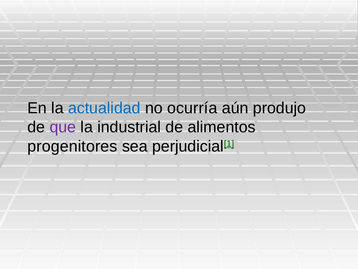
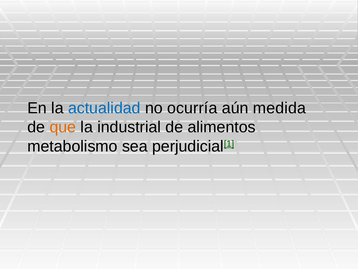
produjo: produjo -> medida (279, 108)
que colour: purple -> orange (63, 127)
progenitores: progenitores -> metabolismo (72, 146)
